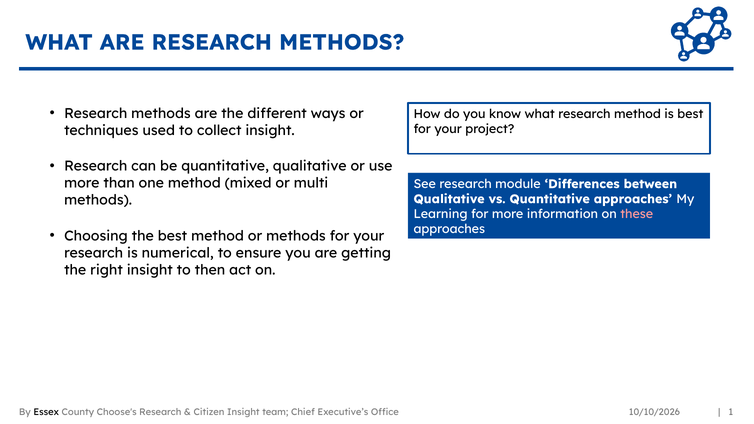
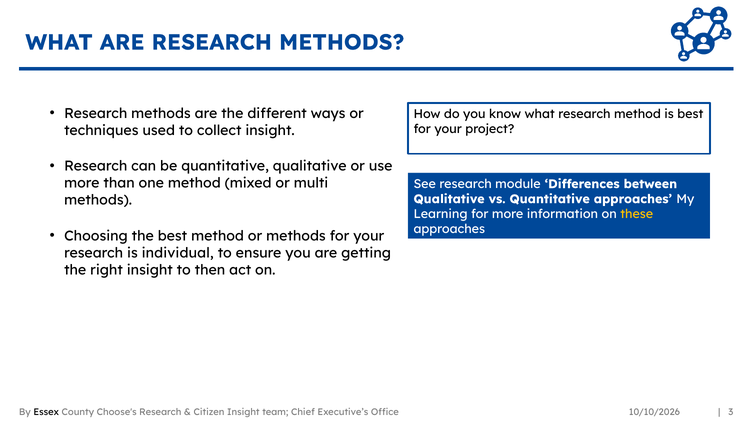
these colour: pink -> yellow (637, 214)
numerical: numerical -> individual (178, 253)
1: 1 -> 3 (731, 412)
